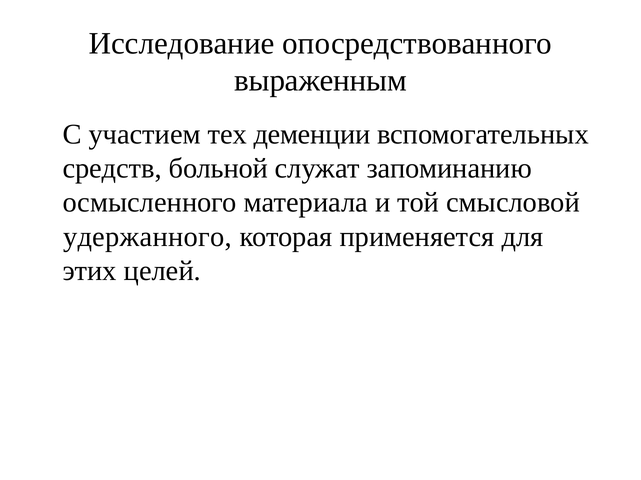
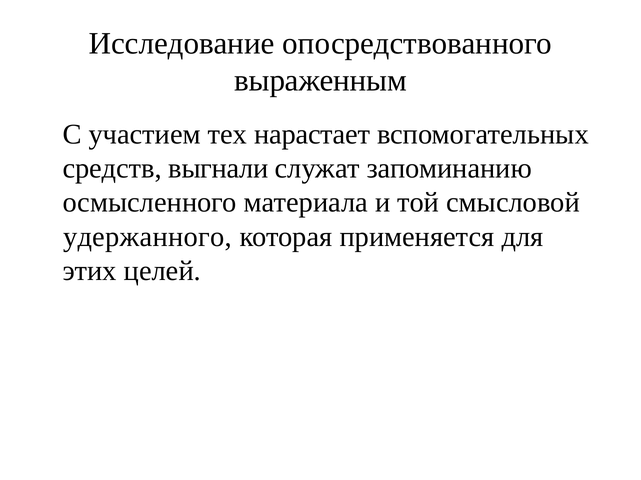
деменции: деменции -> нарастает (312, 134)
больной: больной -> выгнали (218, 169)
